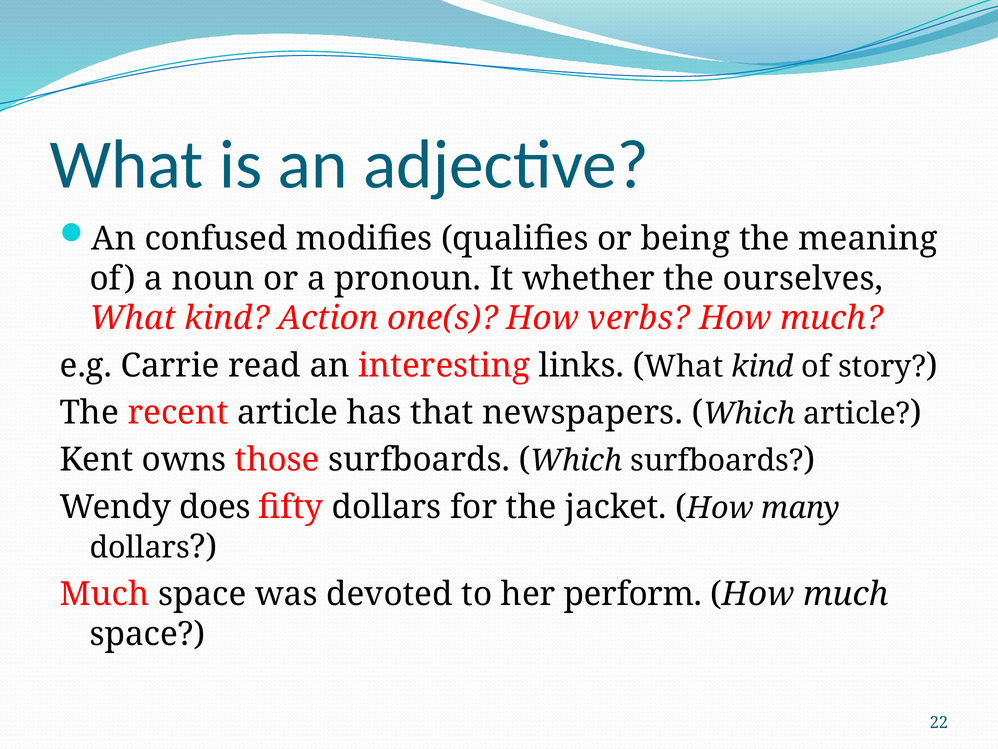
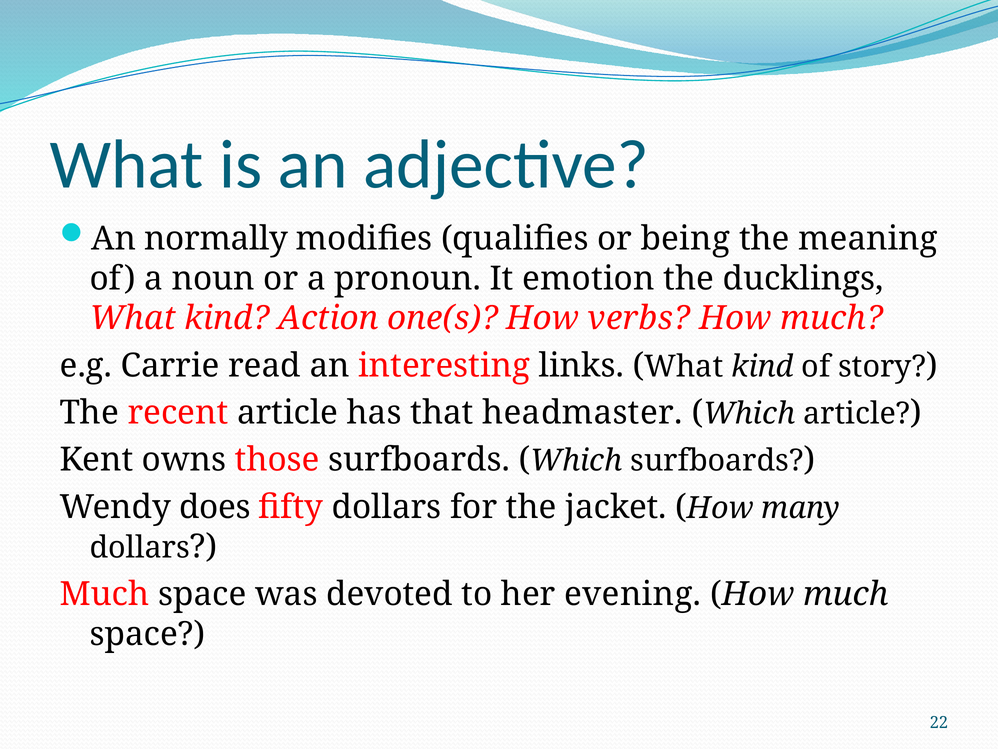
confused: confused -> normally (216, 238)
whether: whether -> emotion (588, 278)
ourselves: ourselves -> ducklings (803, 278)
newspapers: newspapers -> headmaster (582, 412)
perform: perform -> evening (633, 594)
